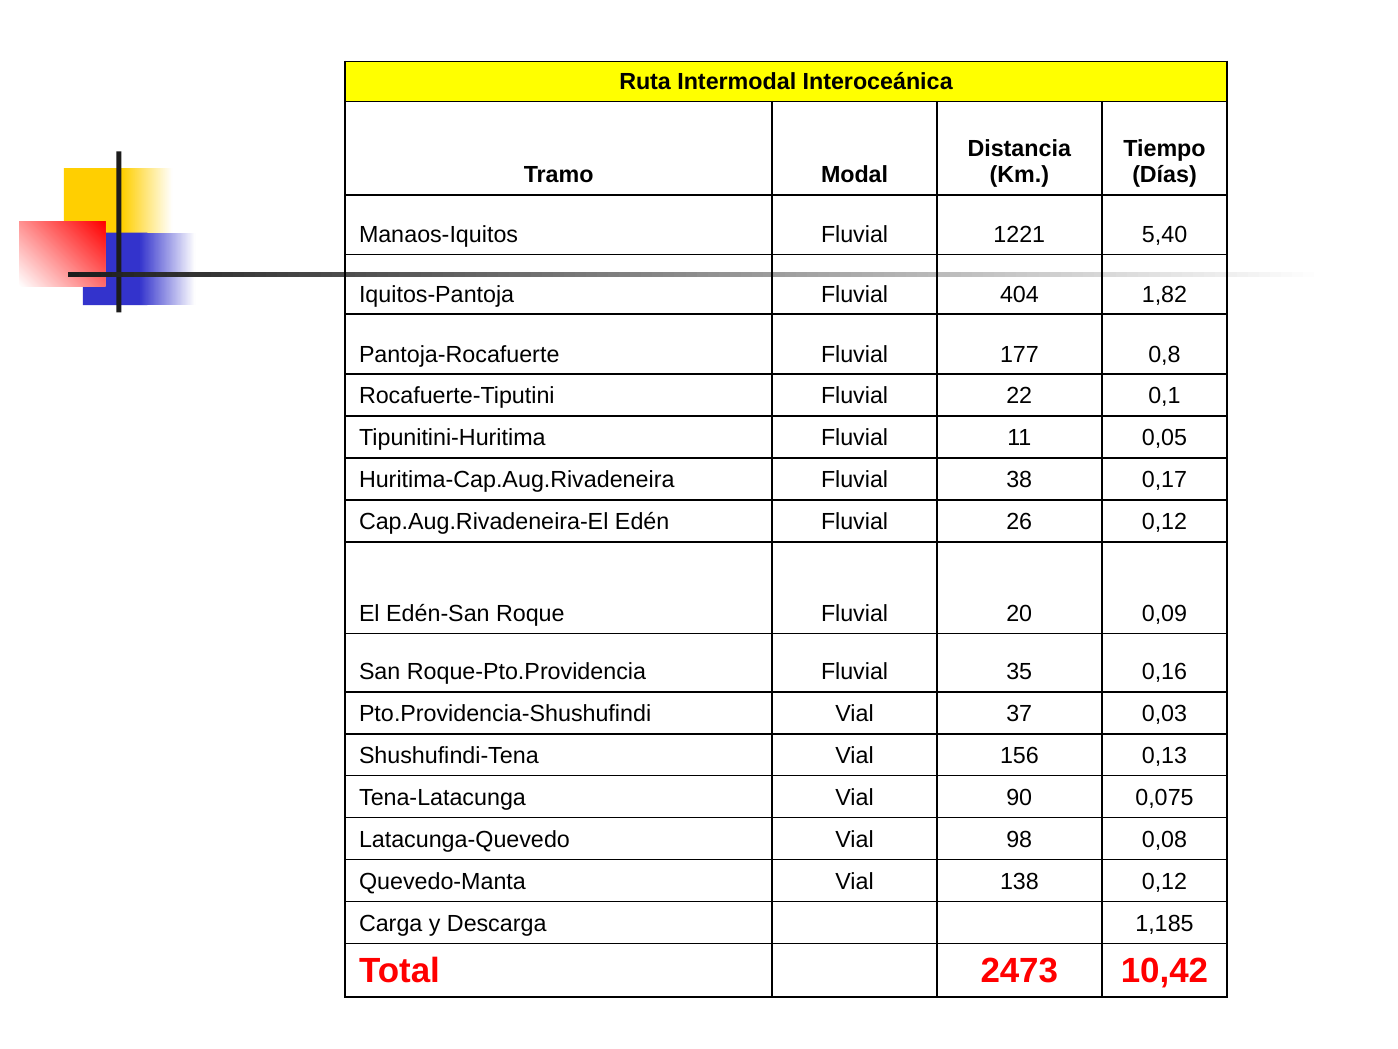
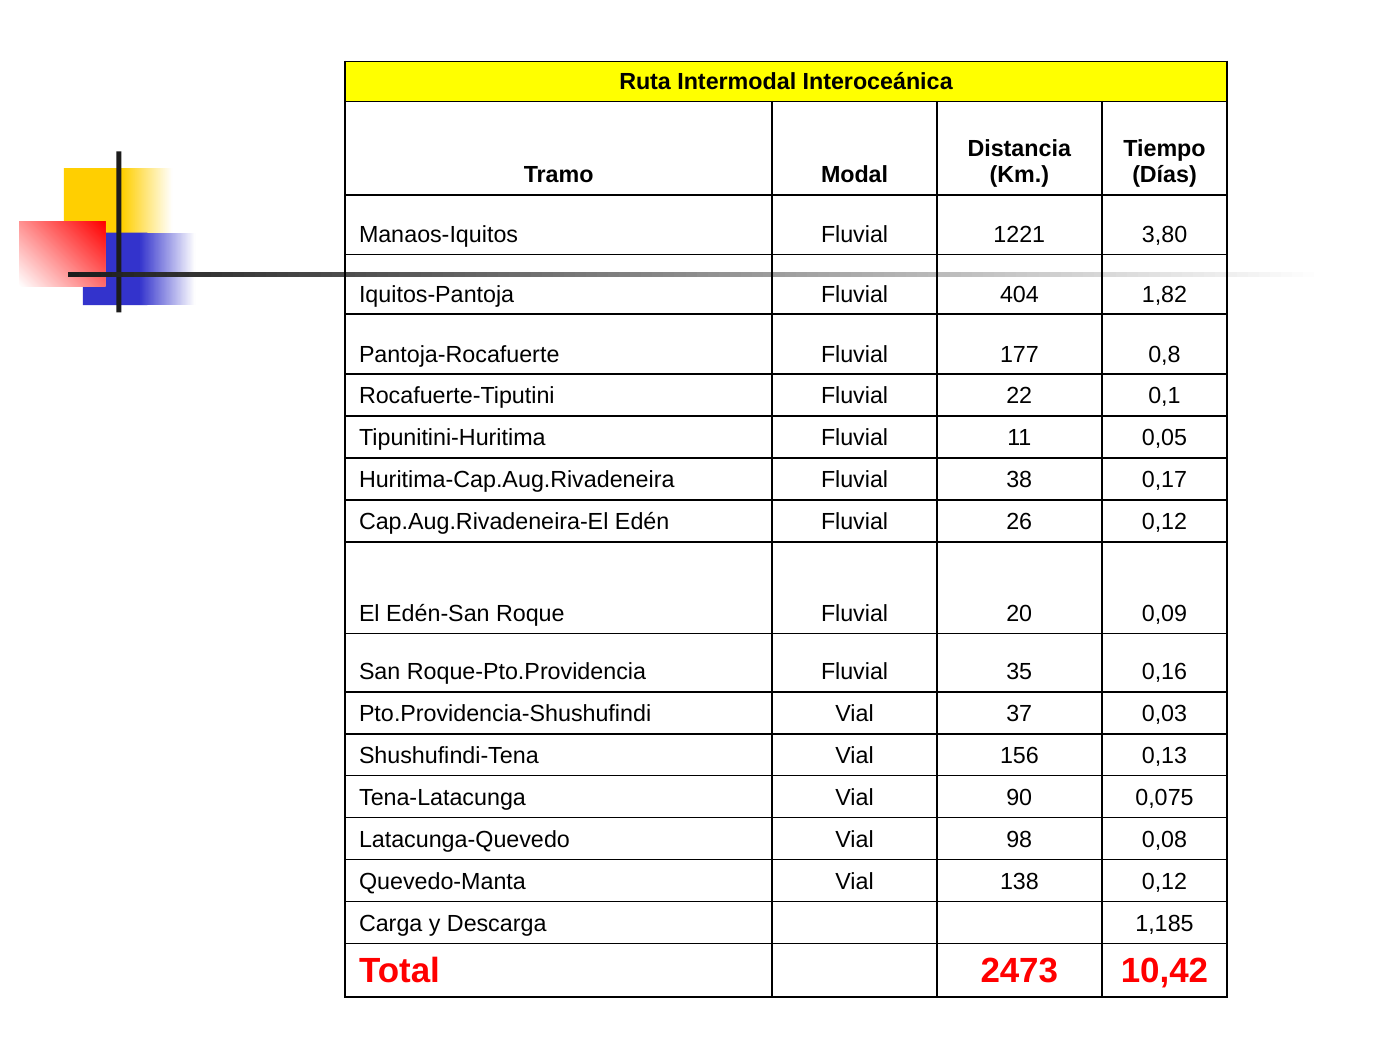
5,40: 5,40 -> 3,80 (1165, 235)
